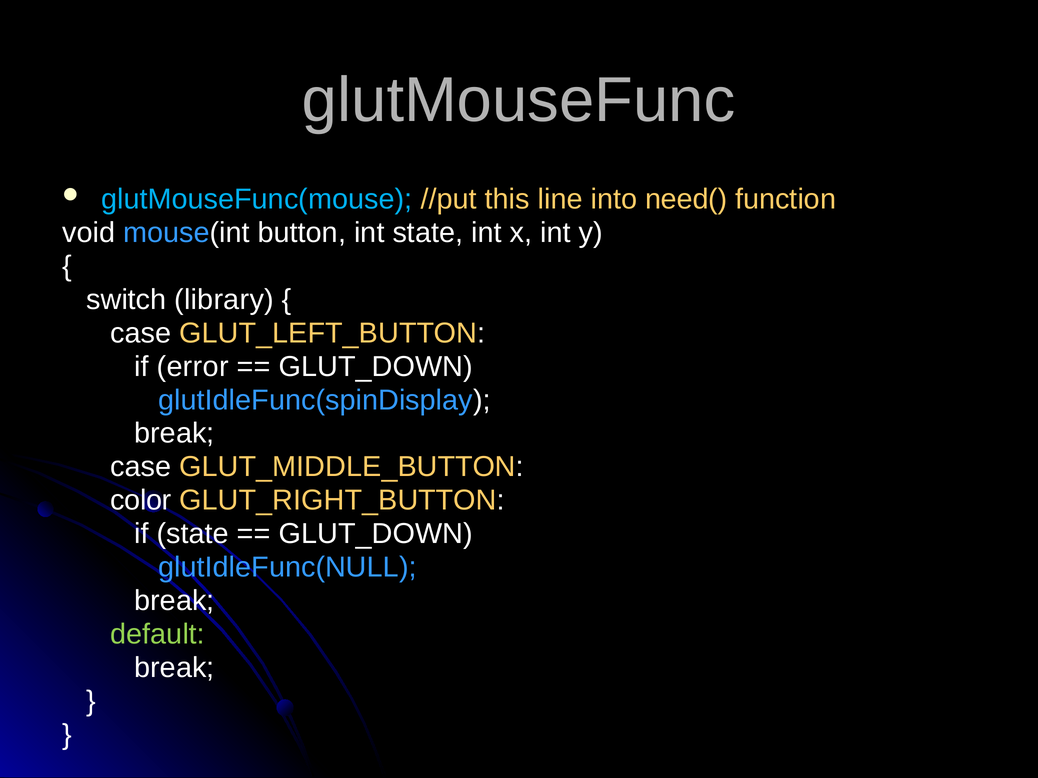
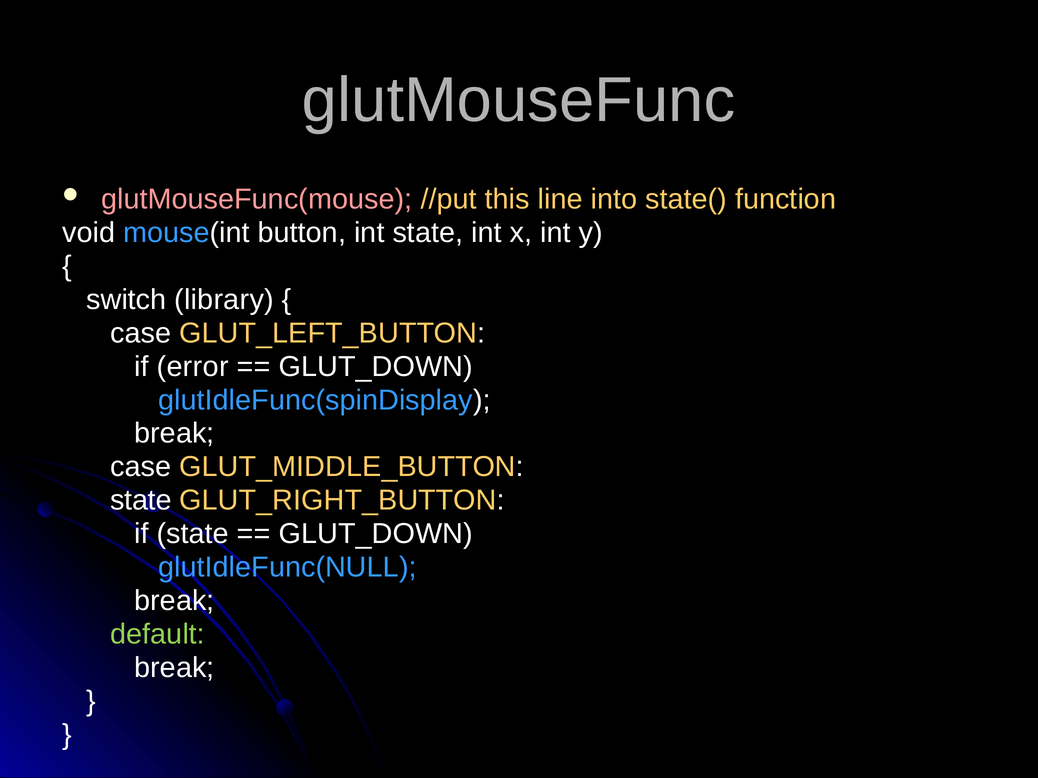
glutMouseFunc(mouse colour: light blue -> pink (257, 199)
need(: need( -> state( (686, 199)
color: color -> state (141, 501)
